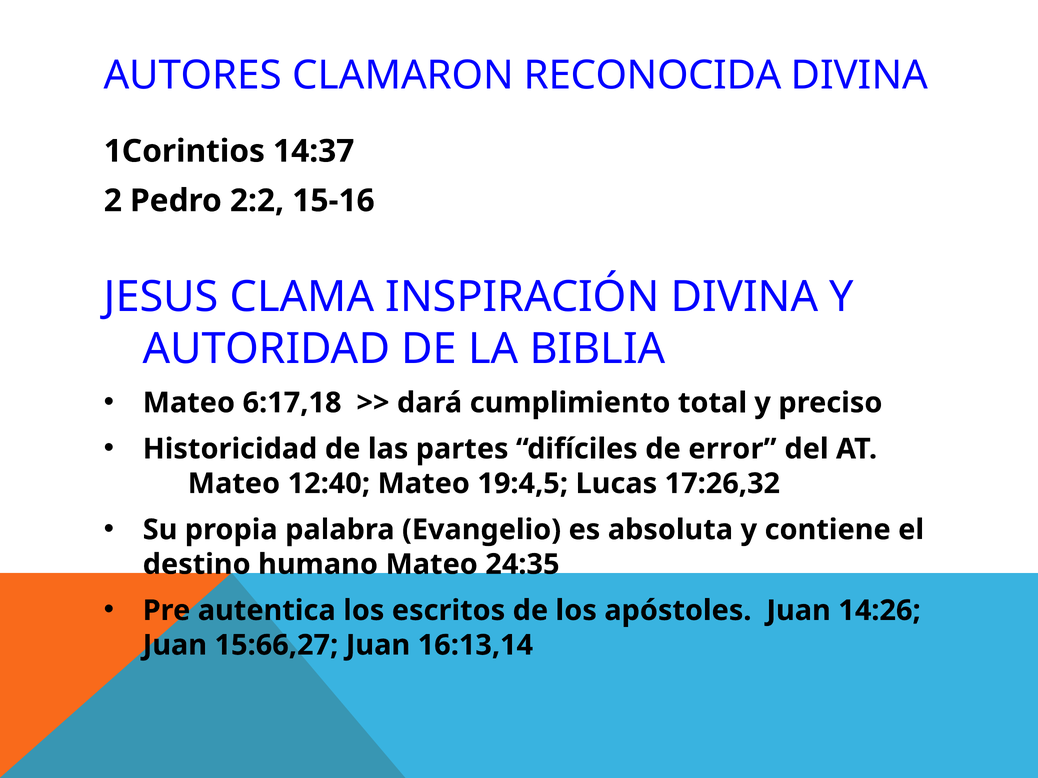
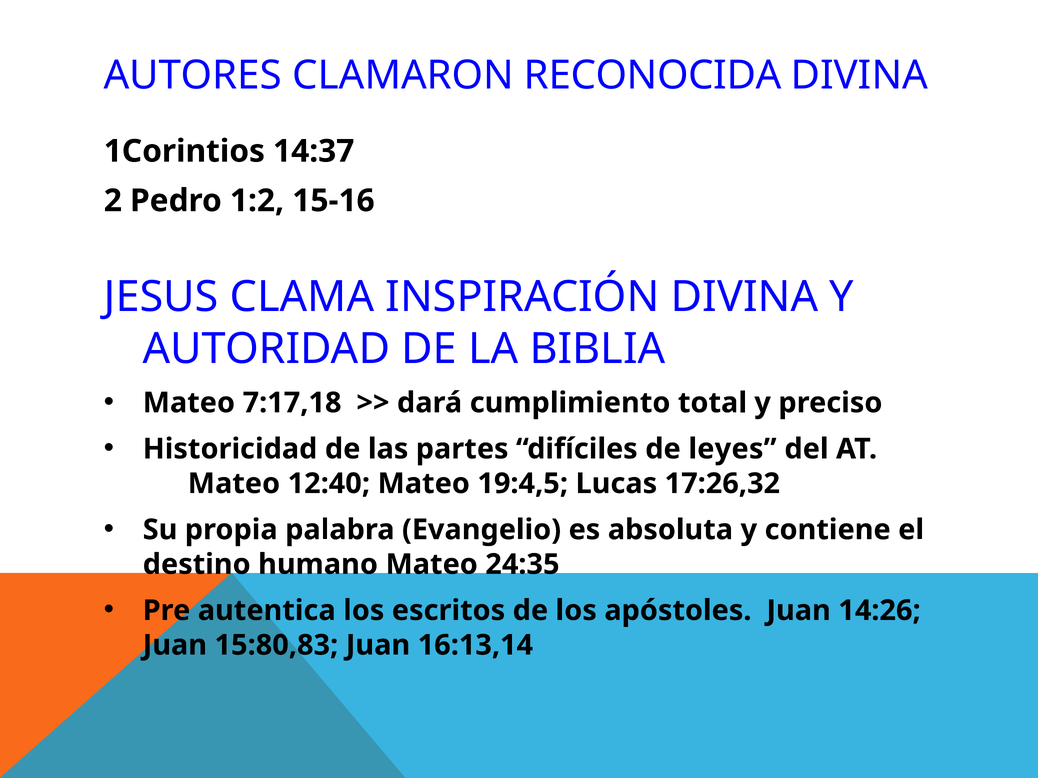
2:2: 2:2 -> 1:2 (257, 201)
6:17,18: 6:17,18 -> 7:17,18 (292, 403)
error: error -> leyes (732, 449)
15:66,27: 15:66,27 -> 15:80,83 (276, 646)
